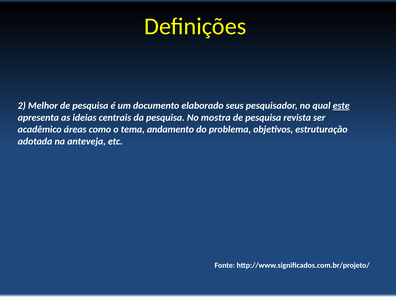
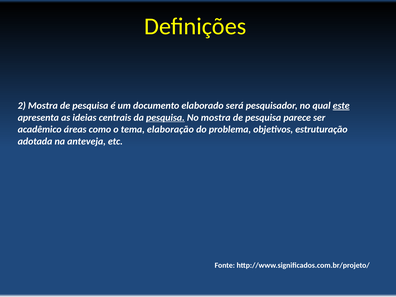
2 Melhor: Melhor -> Mostra (43, 106)
seus: seus -> será (235, 106)
pesquisa underline: none -> present (165, 118)
revista: revista -> parece (297, 118)
andamento: andamento -> elaboração (170, 129)
